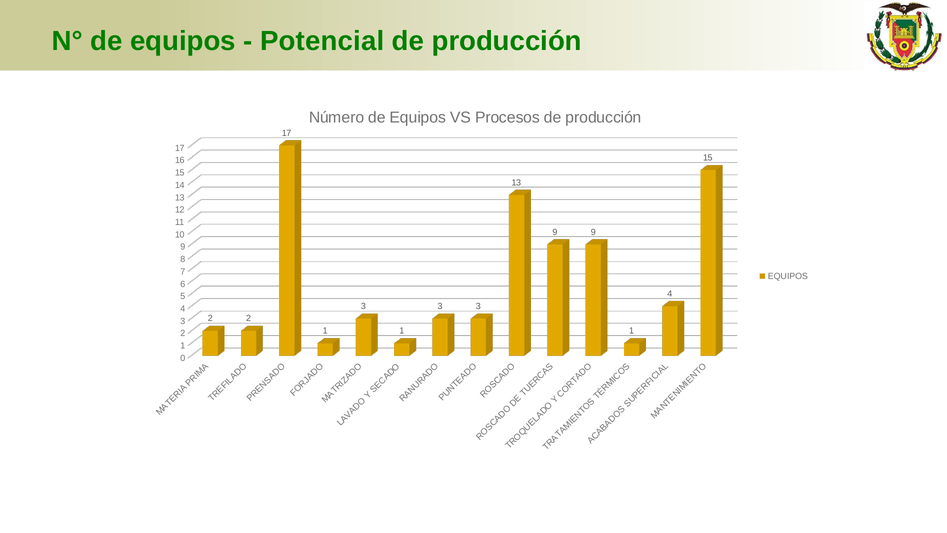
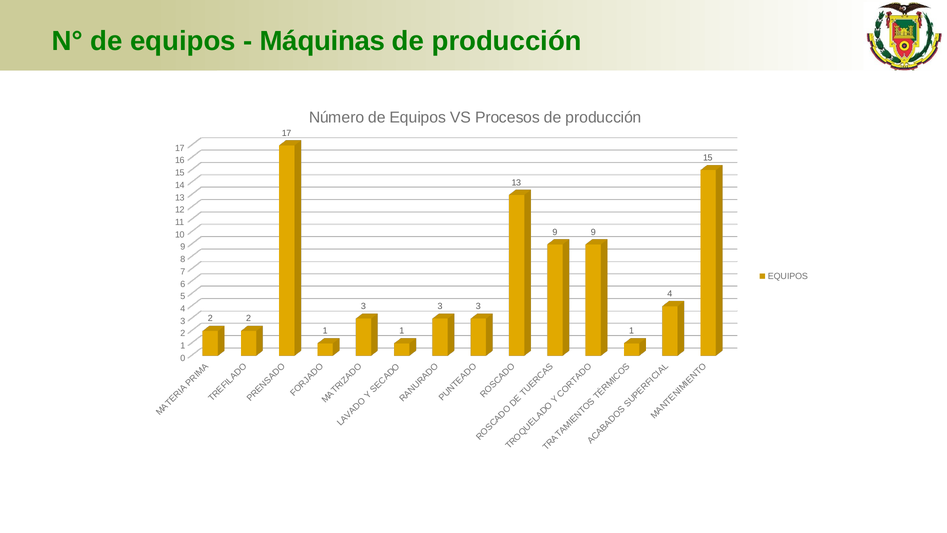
Potencial: Potencial -> Máquinas (322, 41)
